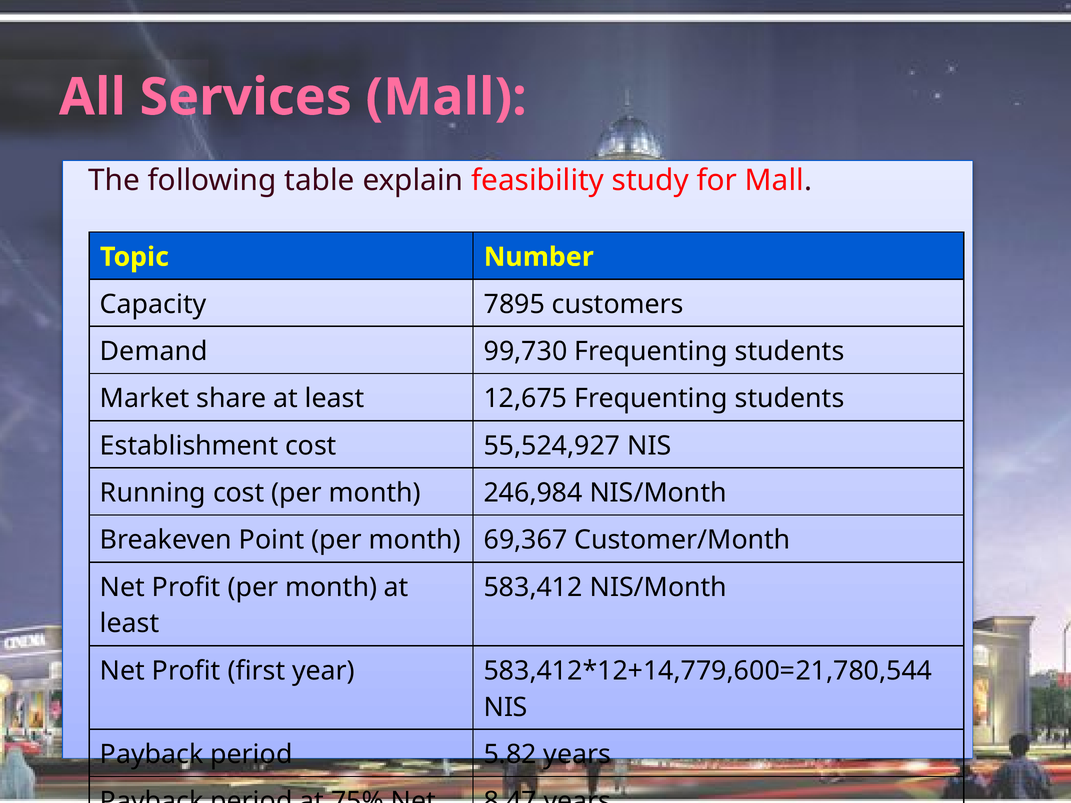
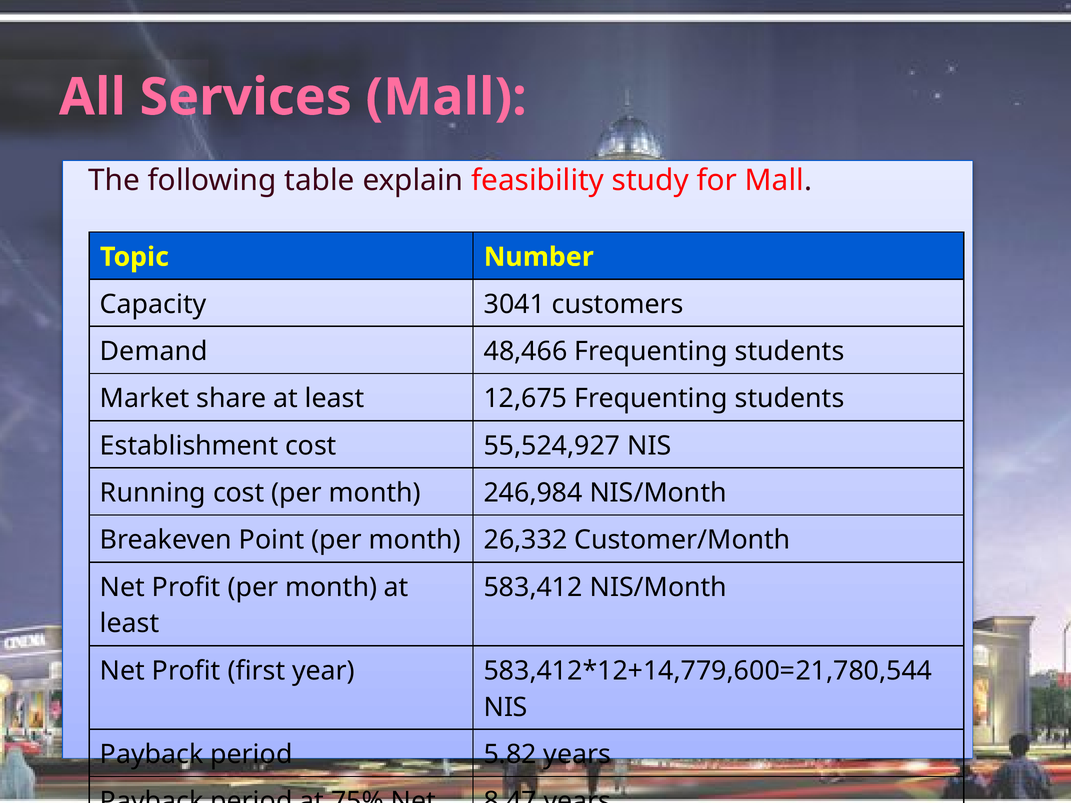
7895: 7895 -> 3041 (514, 304)
99,730: 99,730 -> 48,466 (526, 351)
69,367: 69,367 -> 26,332 (526, 540)
